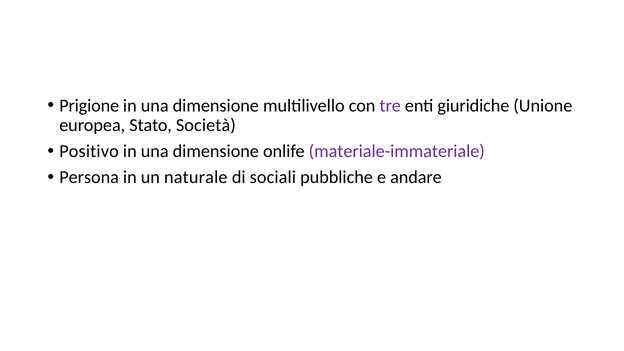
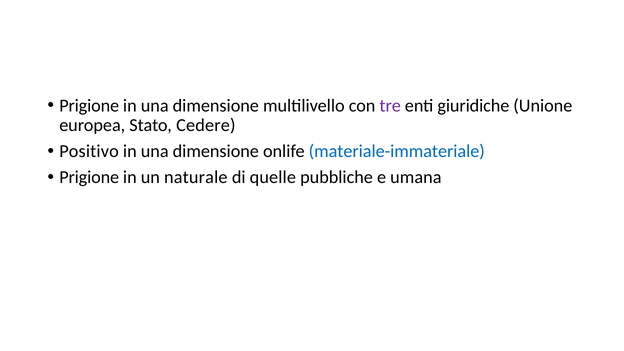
Società: Società -> Cedere (206, 125)
materiale-immateriale colour: purple -> blue (397, 151)
Persona: Persona -> Prigione (89, 177)
sociali: sociali -> quelle (273, 177)
andare: andare -> umana (416, 177)
